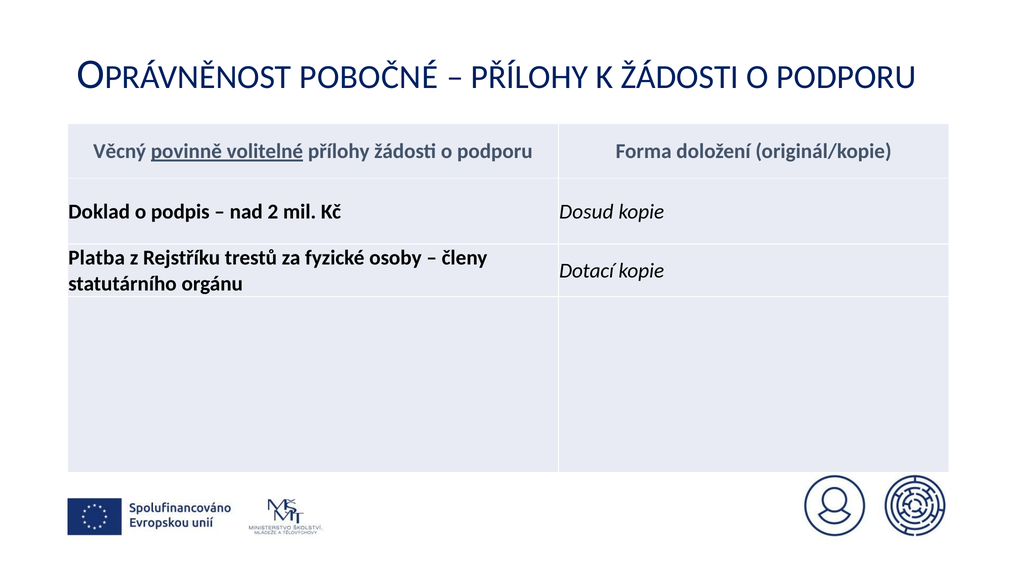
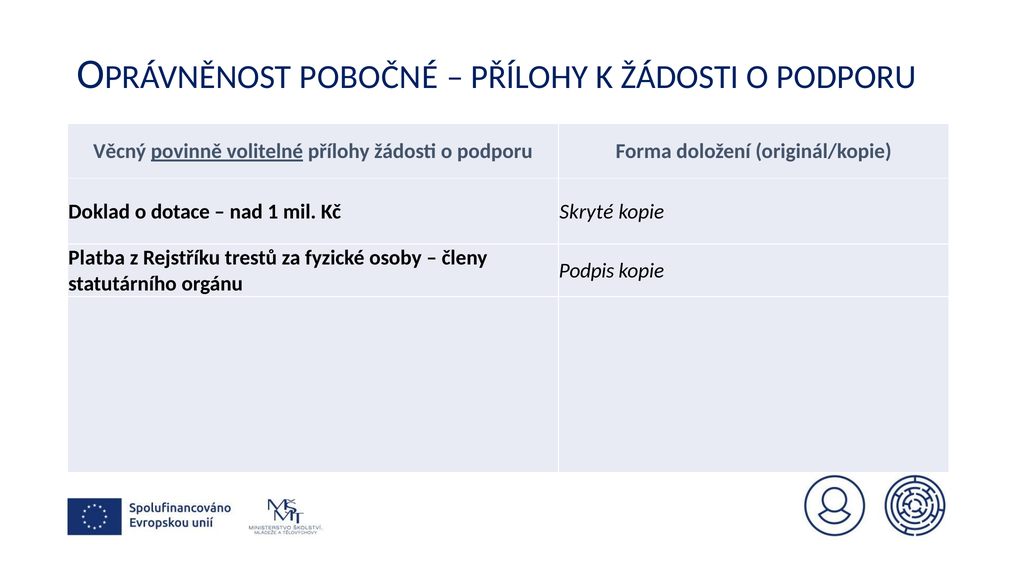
podpis: podpis -> dotace (180, 212)
2: 2 -> 1 (273, 212)
Dosud: Dosud -> Skryté (586, 212)
Dotací: Dotací -> Podpis (587, 271)
